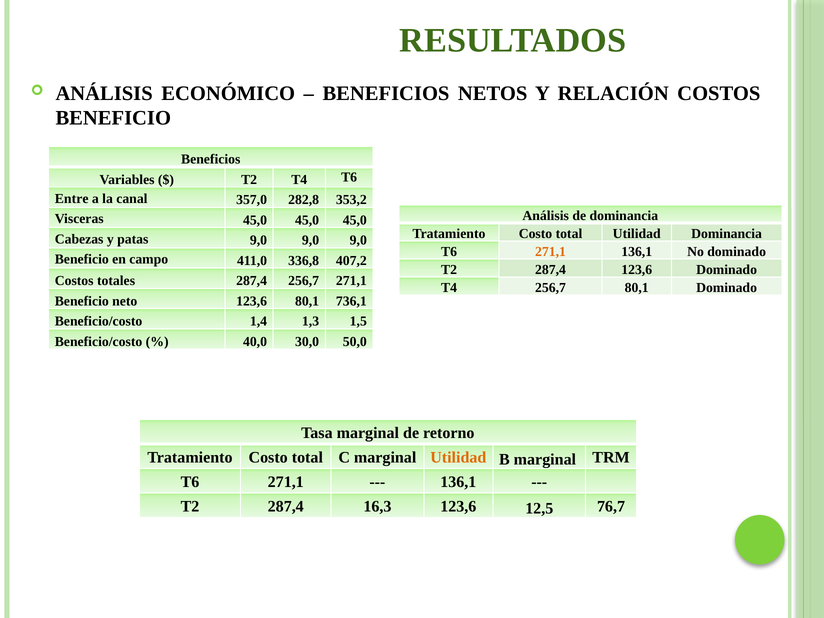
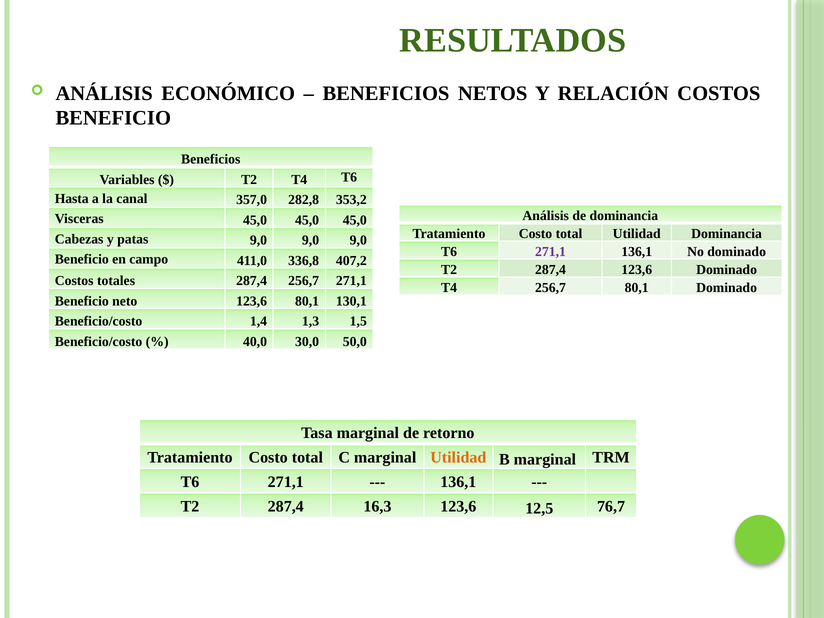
Entre: Entre -> Hasta (72, 199)
271,1 colour: orange -> purple (551, 252)
736,1: 736,1 -> 130,1 (351, 301)
